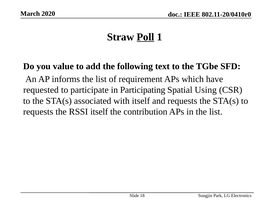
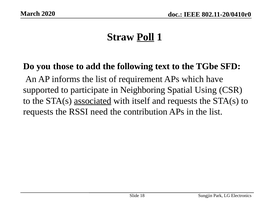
value: value -> those (63, 66)
requested: requested -> supported (41, 90)
Participating: Participating -> Neighboring (143, 90)
associated underline: none -> present (93, 101)
RSSI itself: itself -> need (99, 112)
